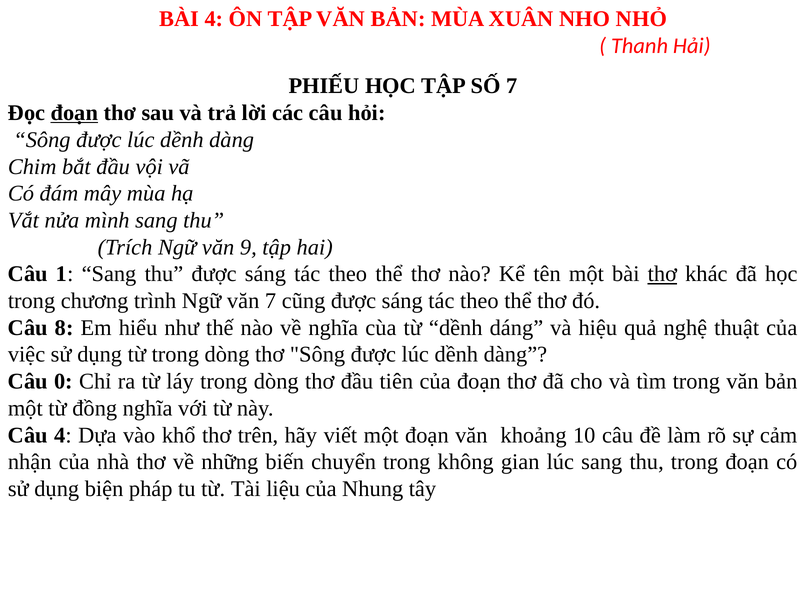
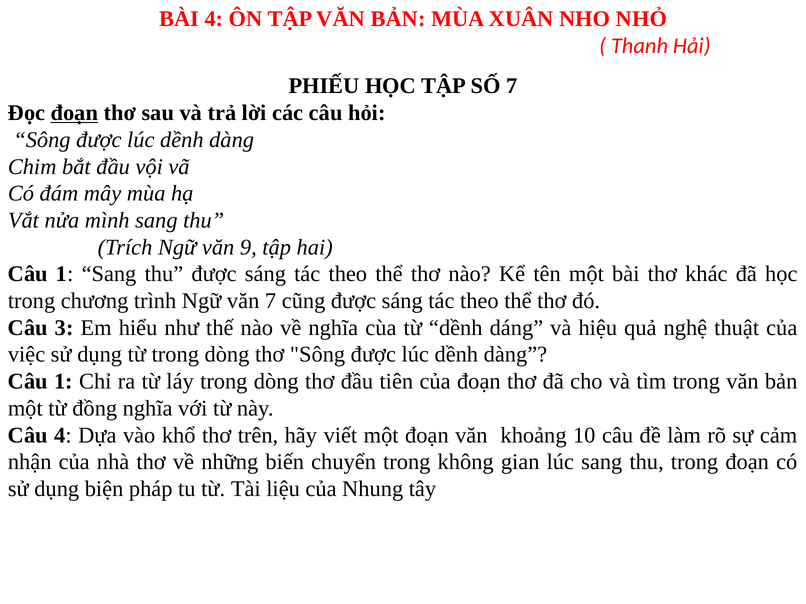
thơ underline: present -> none (662, 274)
8: 8 -> 3 (64, 328)
0: 0 -> 1 (63, 382)
